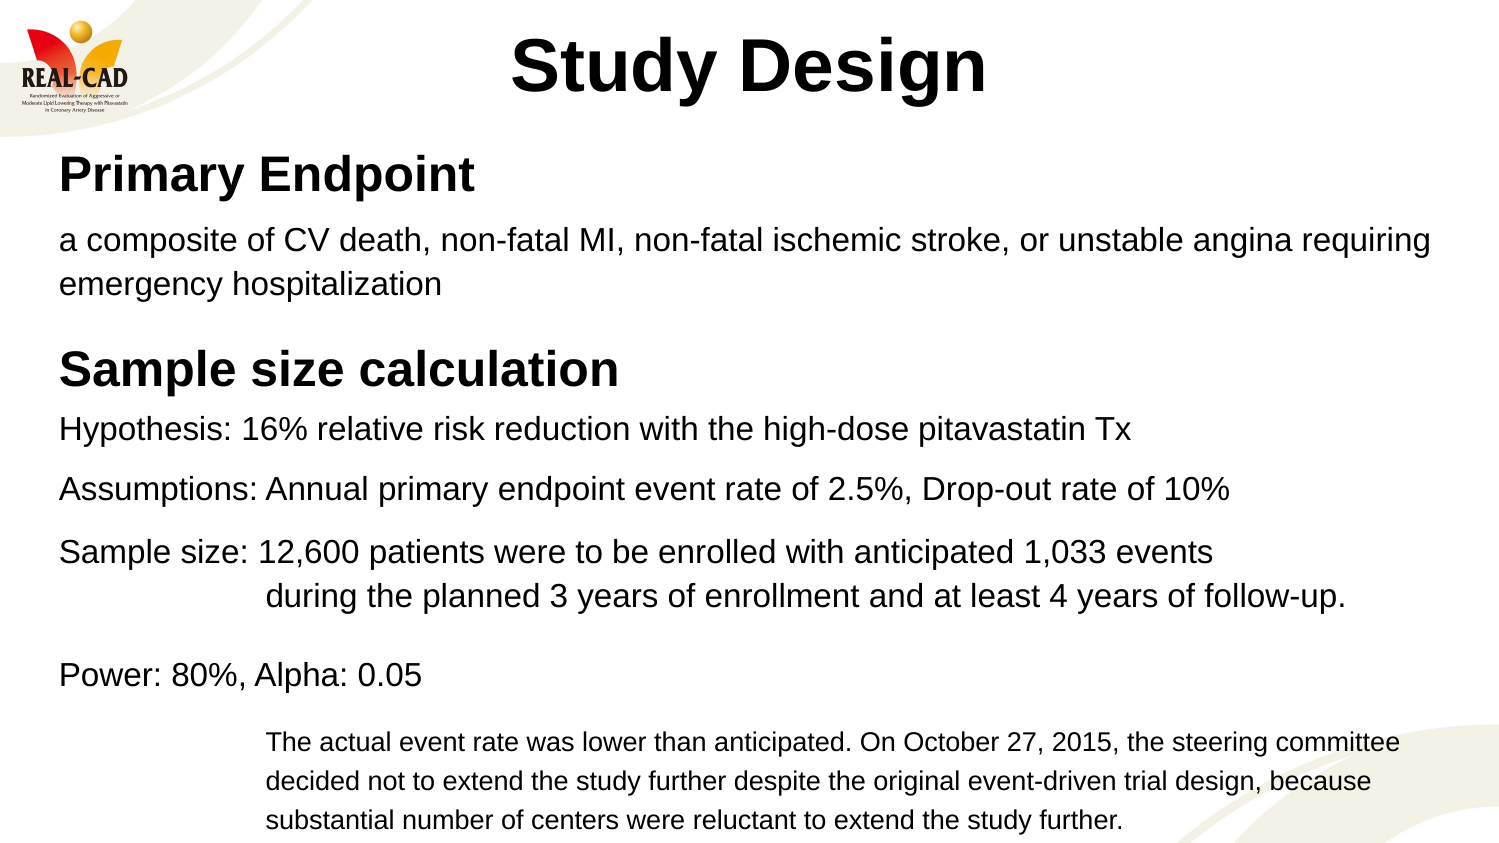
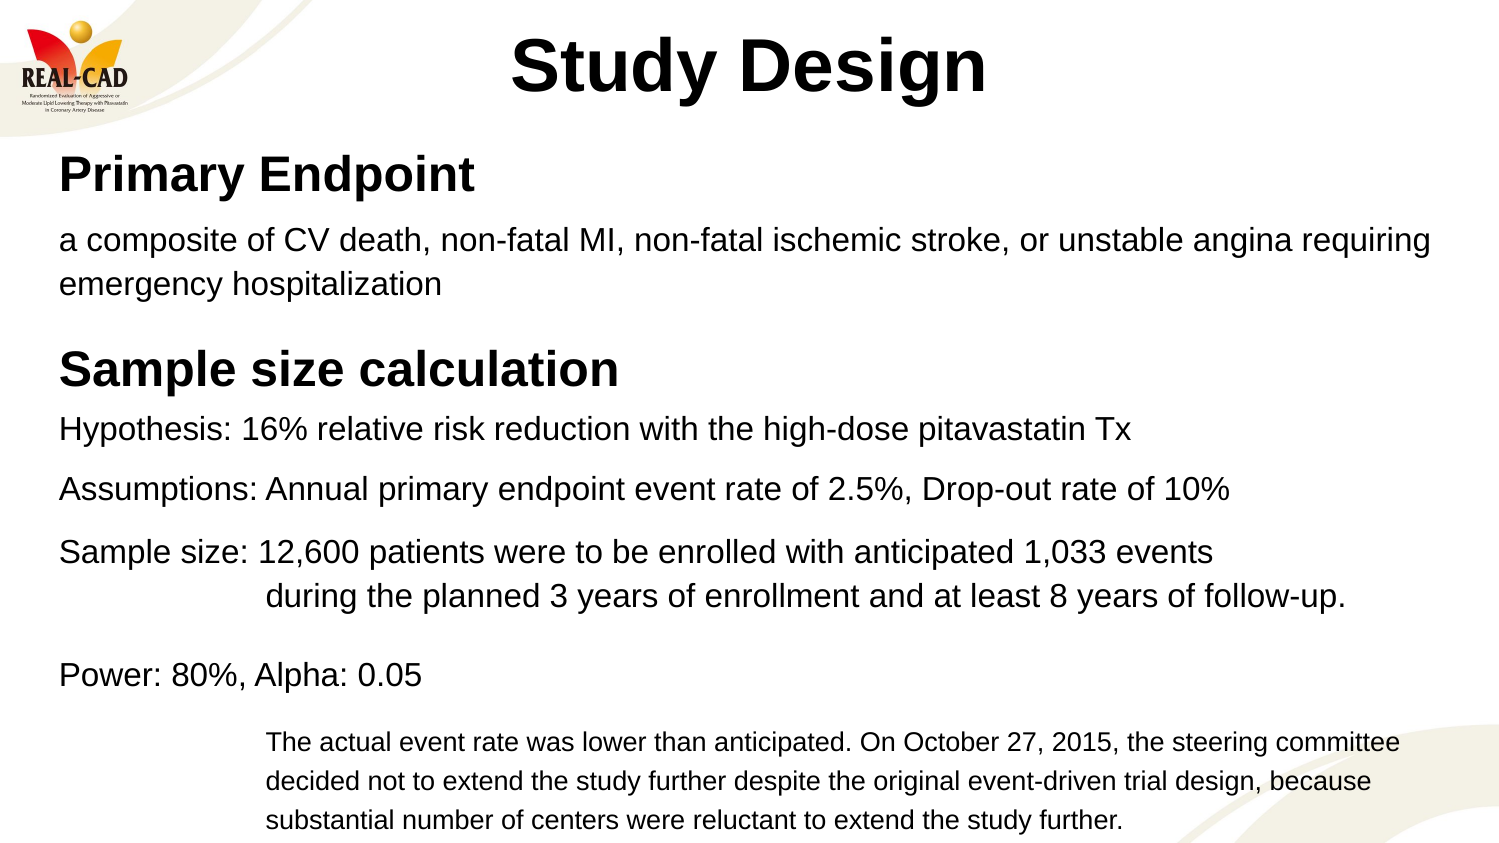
4: 4 -> 8 (1059, 597)
